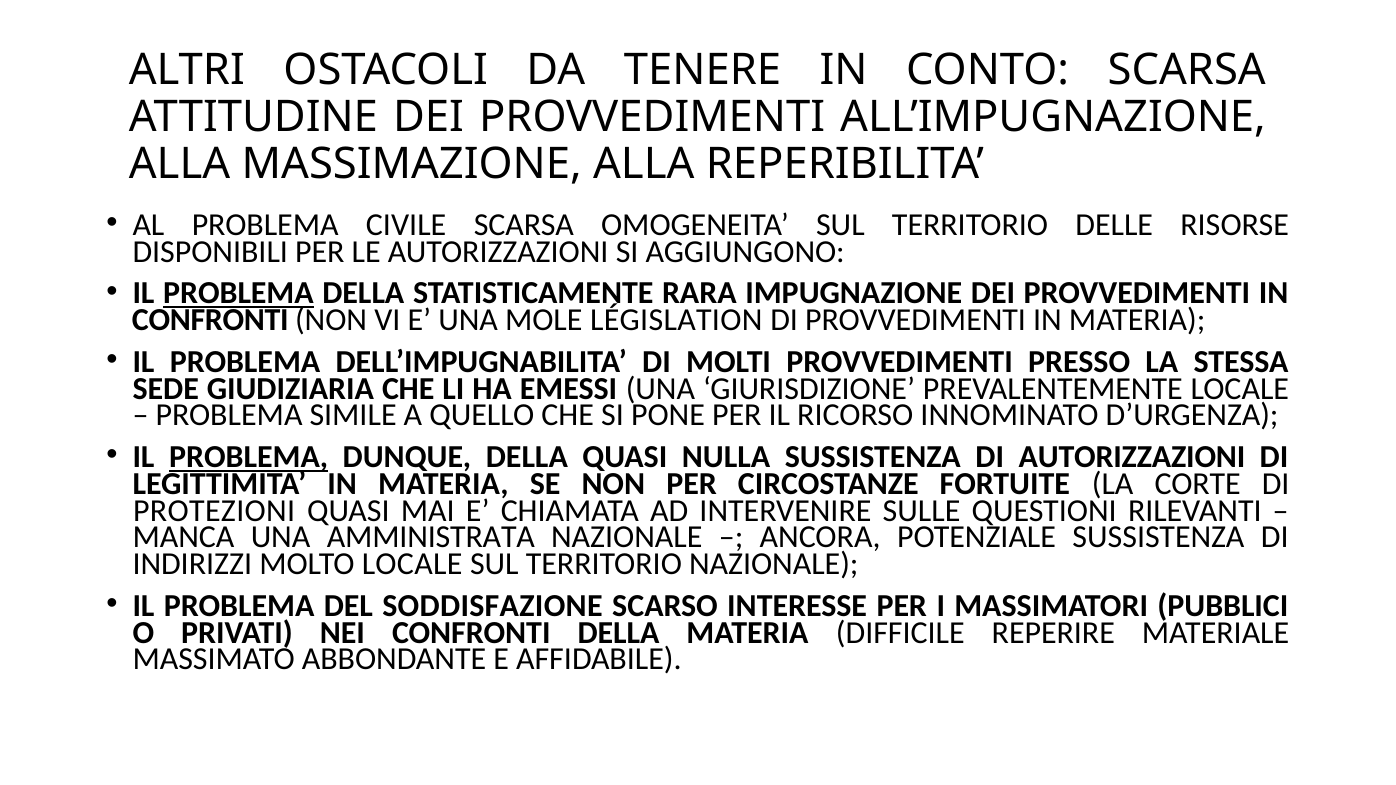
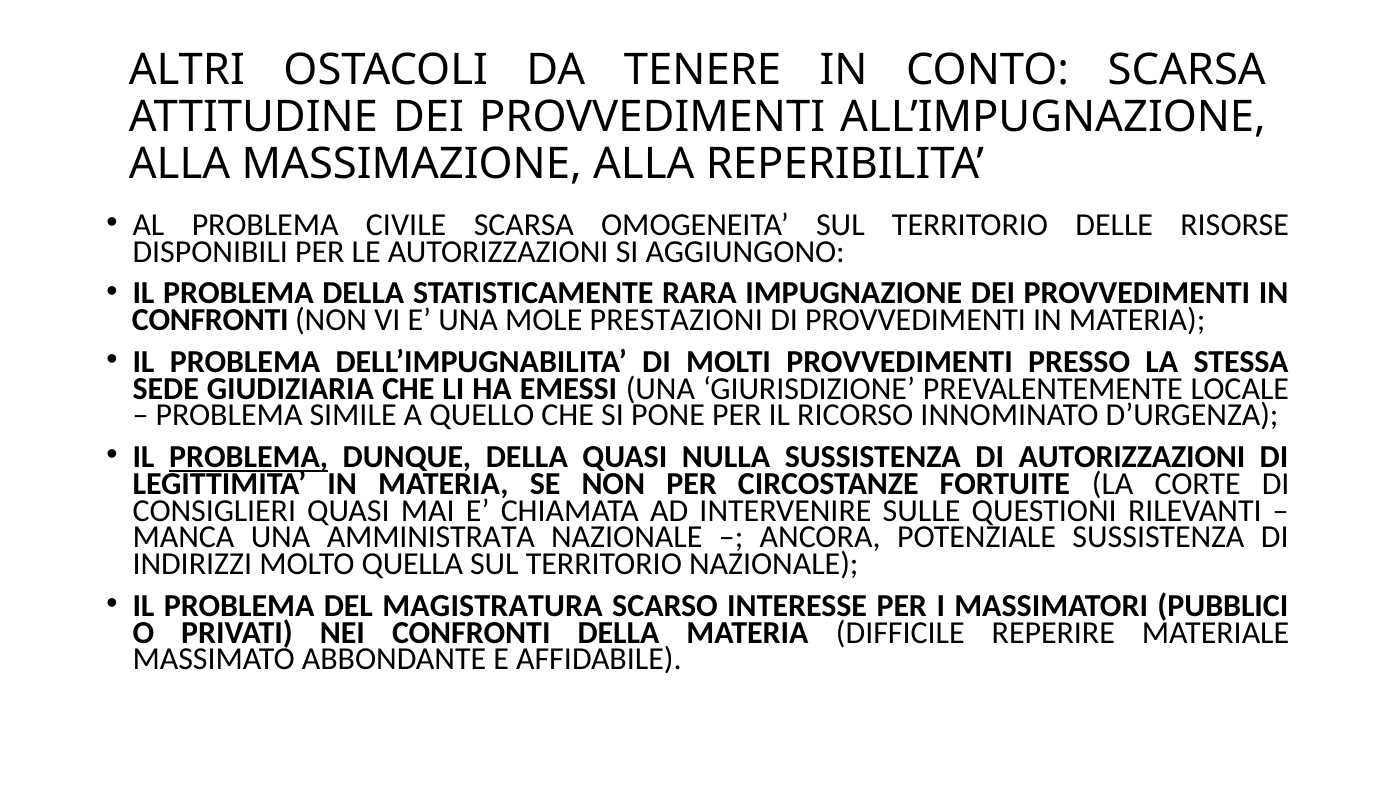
PROBLEMA underline: present -> none (238, 293)
LÉGISLATION: LÉGISLATION -> PRESTAZIONI (676, 320)
PROTEZIONI: PROTEZIONI -> CONSIGLIERI (214, 511)
MOLTO LOCALE: LOCALE -> QUELLA (412, 564)
SODDISFAZIONE: SODDISFAZIONE -> MAGISTRATURA (493, 606)
